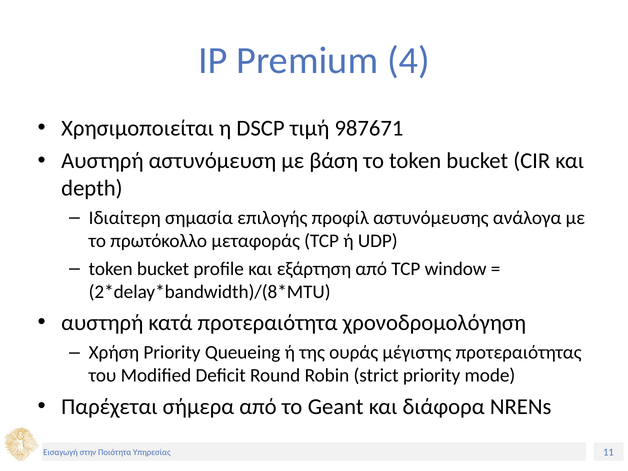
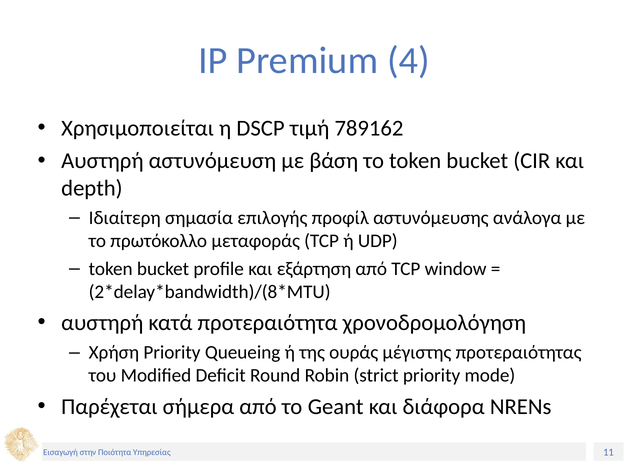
987671: 987671 -> 789162 (369, 128)
